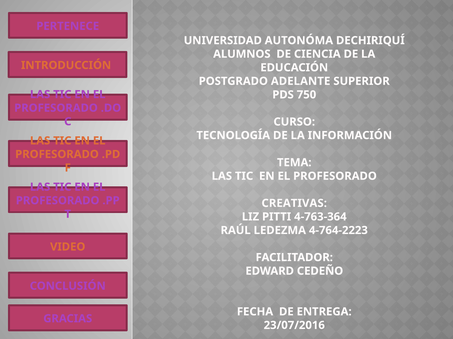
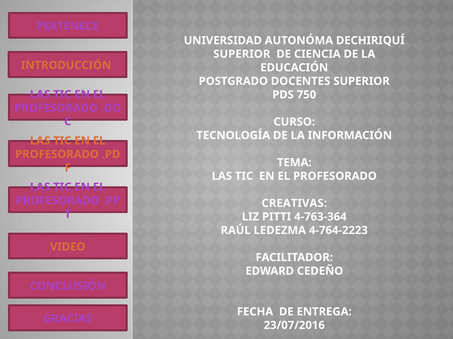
ALUMNOS: ALUMNOS -> SUPERIOR (242, 54)
ADELANTE: ADELANTE -> DOCENTES (301, 81)
